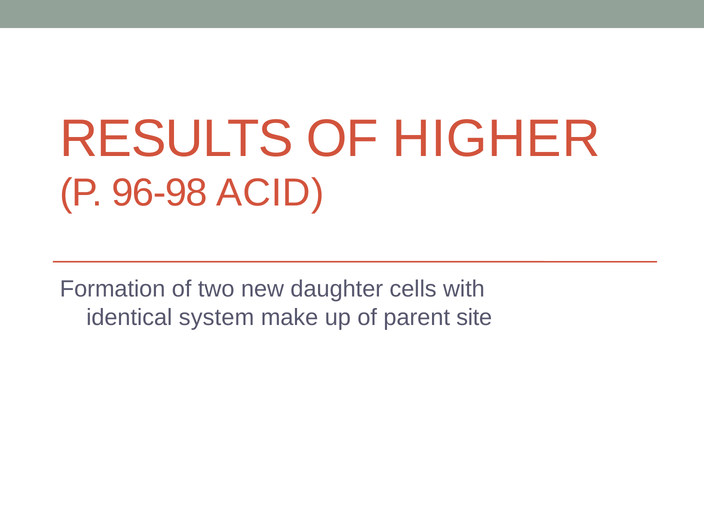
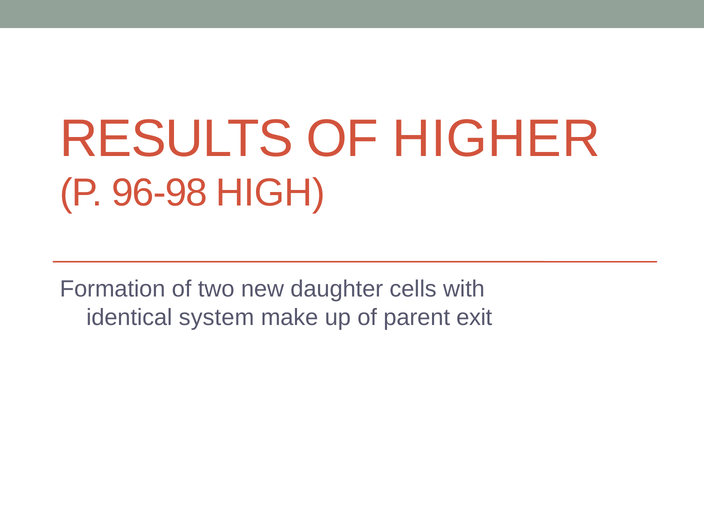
ACID: ACID -> HIGH (271, 193)
site: site -> exit (474, 317)
